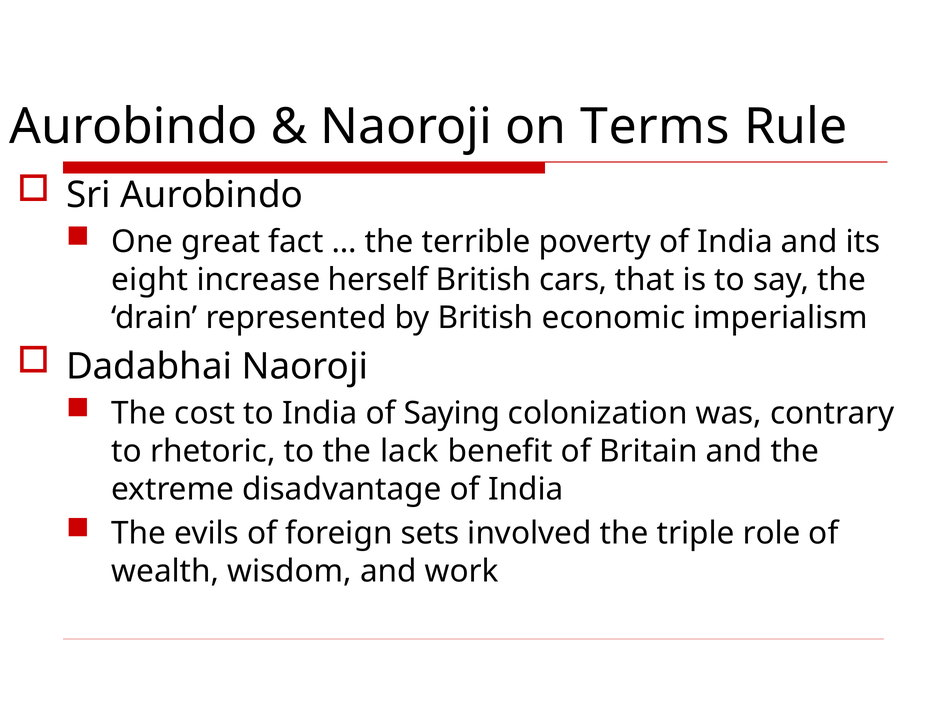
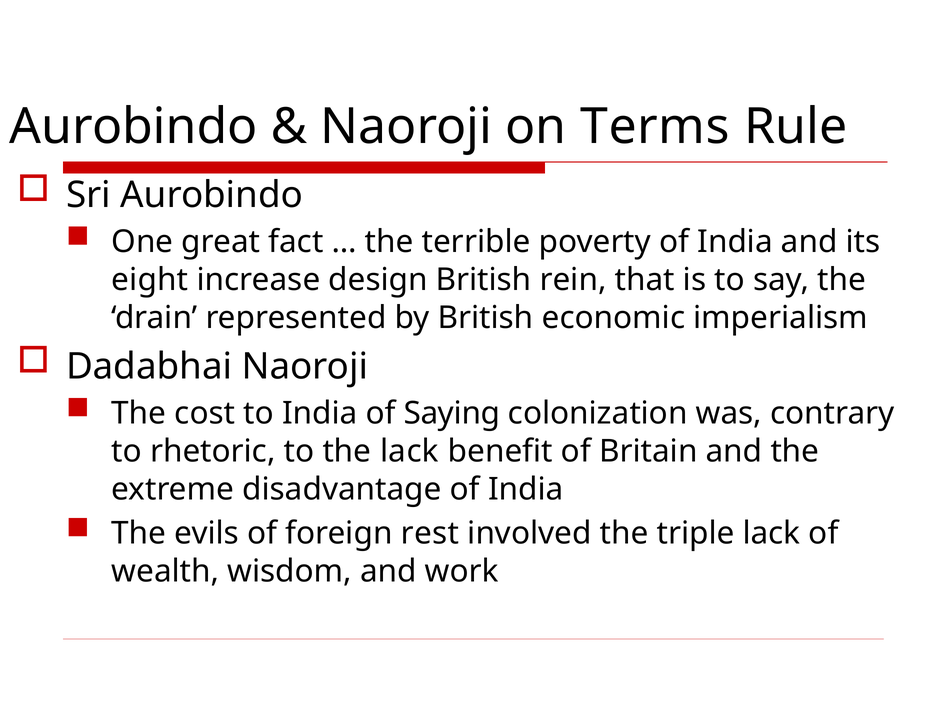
herself: herself -> design (378, 280)
cars: cars -> rein (573, 280)
sets: sets -> rest (430, 534)
triple role: role -> lack (772, 534)
